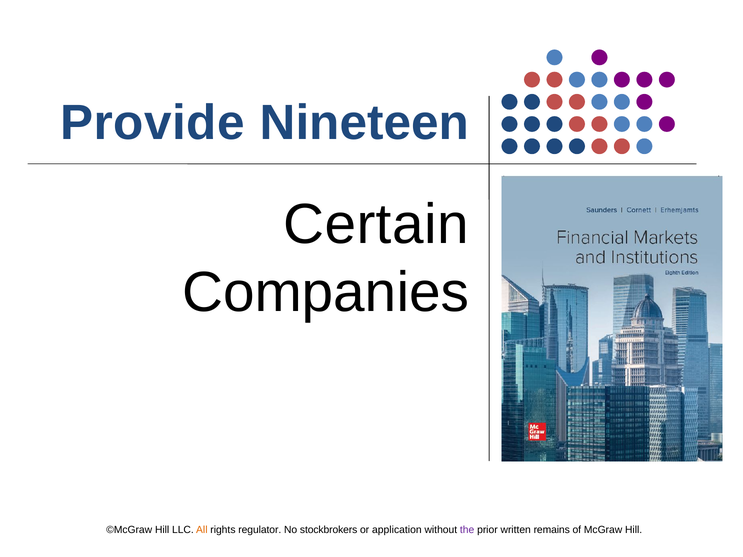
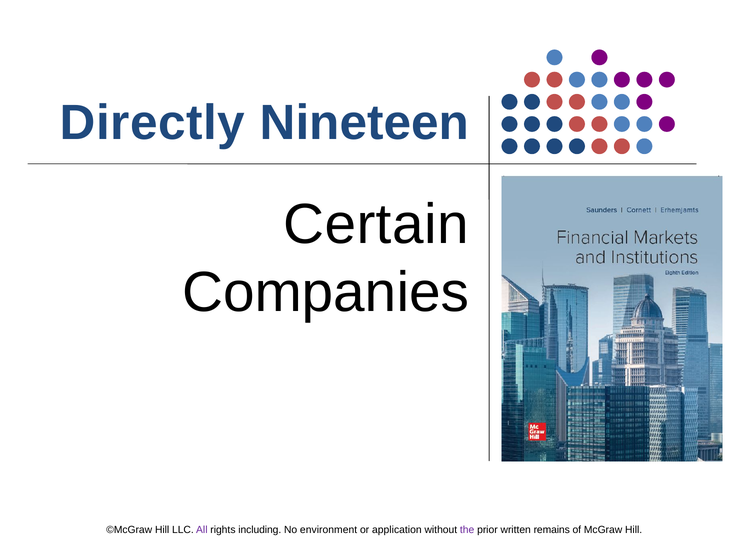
Provide: Provide -> Directly (152, 123)
All colour: orange -> purple (202, 530)
regulator: regulator -> including (260, 530)
stockbrokers: stockbrokers -> environment (329, 530)
